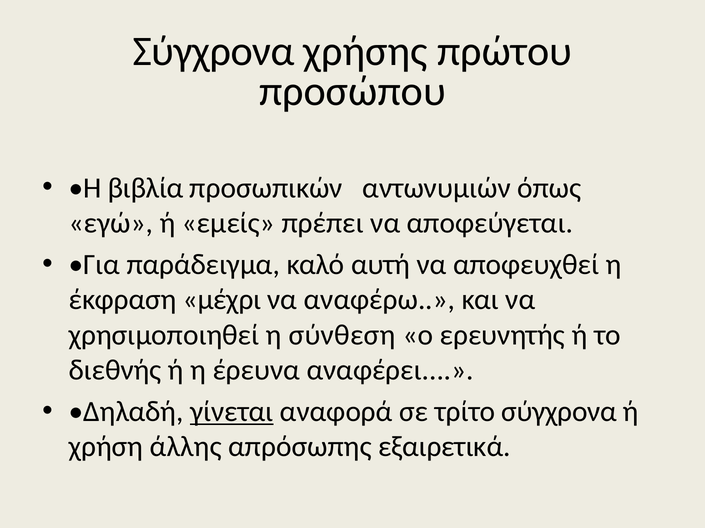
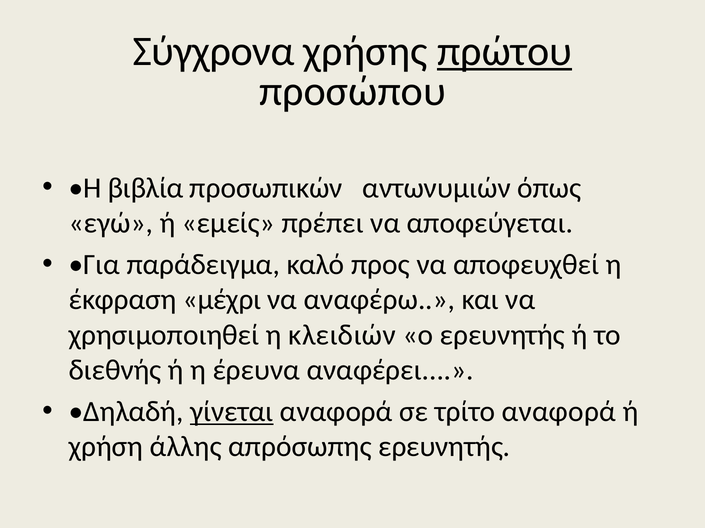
πρώτου underline: none -> present (505, 51)
αυτή: αυτή -> προς (380, 265)
σύνθεση: σύνθεση -> κλειδιών (342, 335)
τρίτο σύγχρονα: σύγχρονα -> αναφορά (559, 412)
απρόσωπης εξαιρετικά: εξαιρετικά -> ερευνητής (444, 447)
